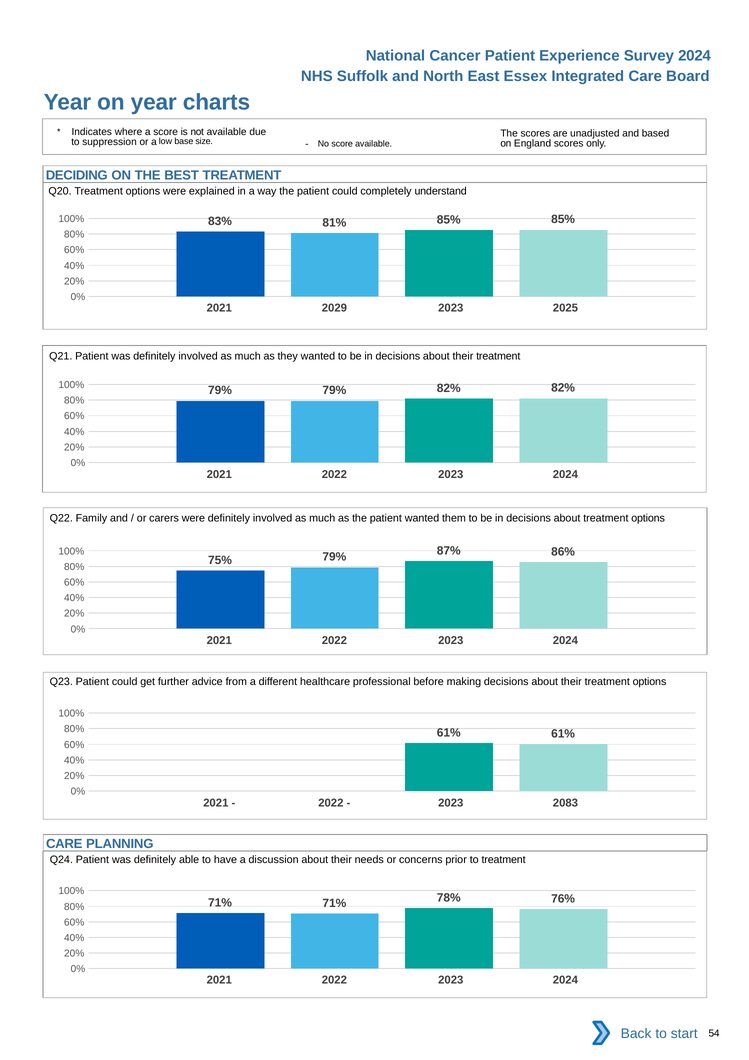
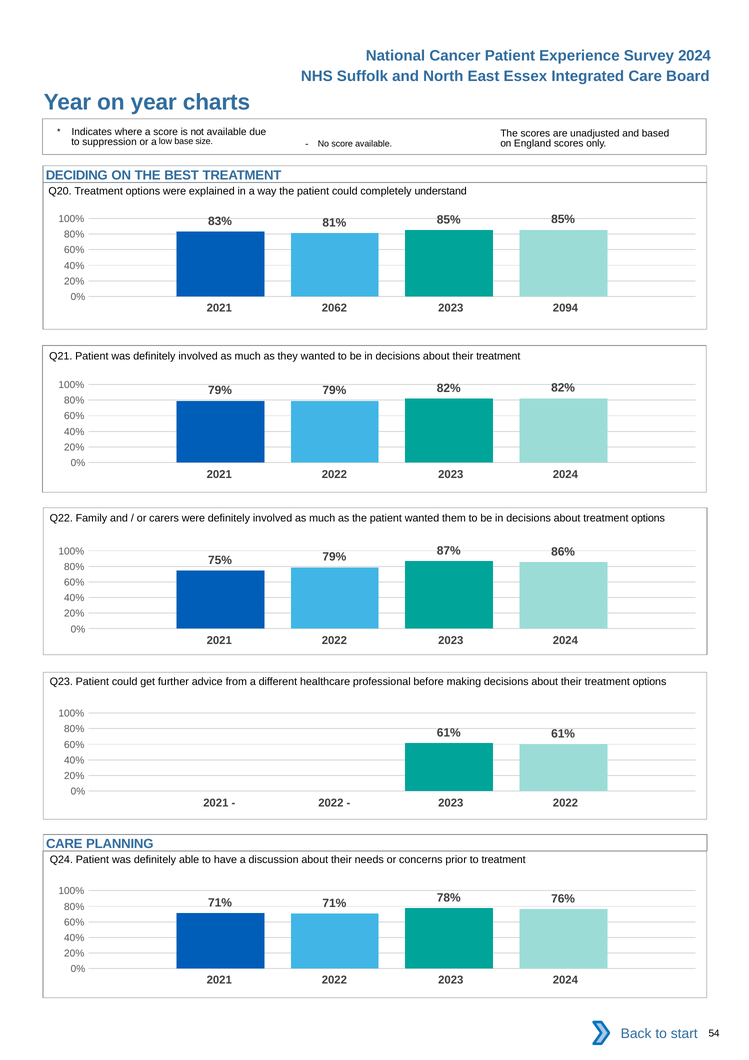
2029: 2029 -> 2062 (334, 308)
2025: 2025 -> 2094 (565, 308)
2023 2083: 2083 -> 2022 (565, 803)
